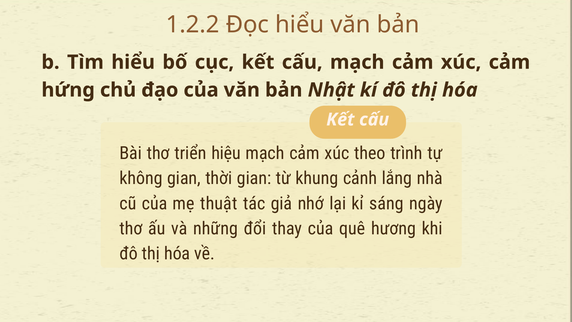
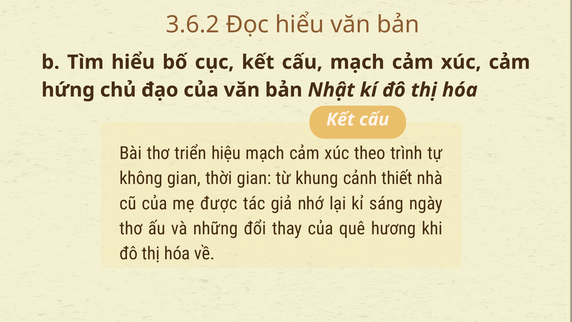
1.2.2: 1.2.2 -> 3.6.2 (193, 24)
lắng: lắng -> thiết (397, 178)
thuật: thuật -> được (219, 203)
